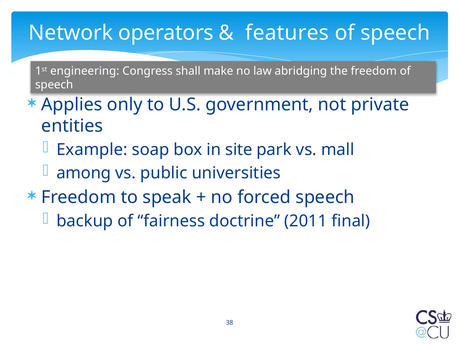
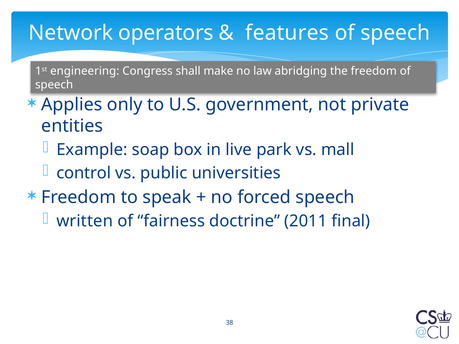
site: site -> live (239, 150)
among: among -> control (84, 173)
backup: backup -> written (85, 221)
